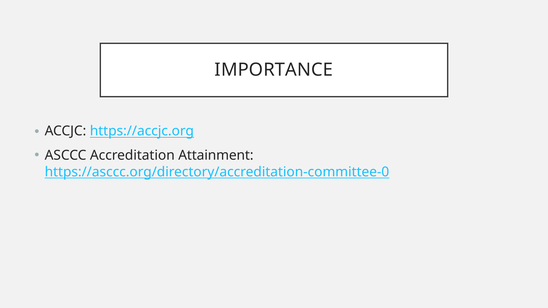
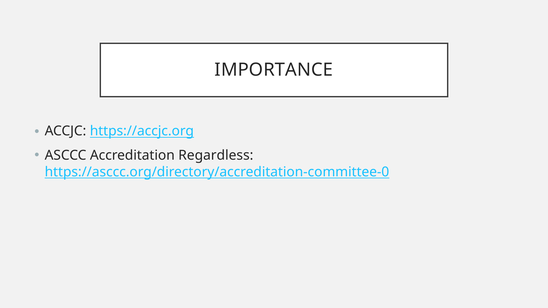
Attainment: Attainment -> Regardless (216, 156)
